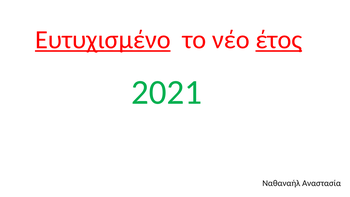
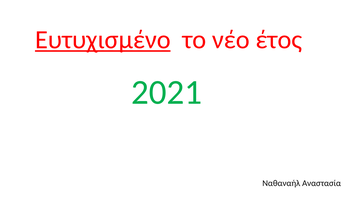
έτος underline: present -> none (279, 40)
